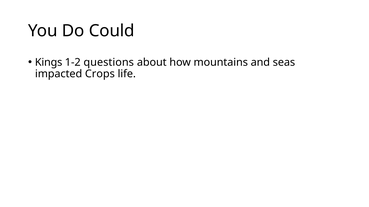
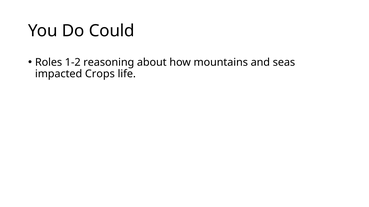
Kings: Kings -> Roles (49, 62)
questions: questions -> reasoning (109, 62)
